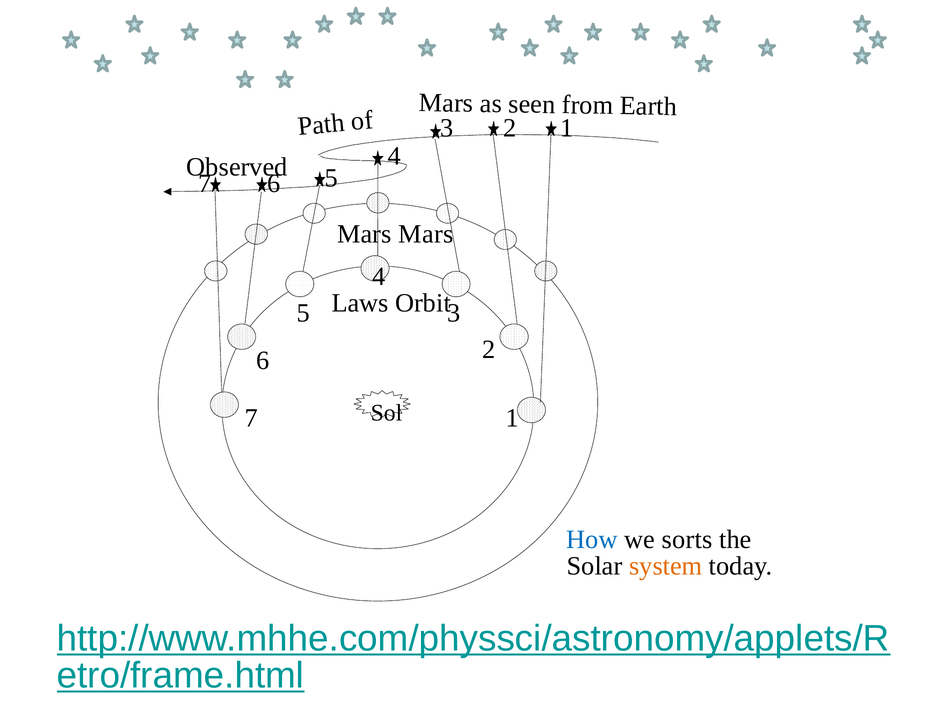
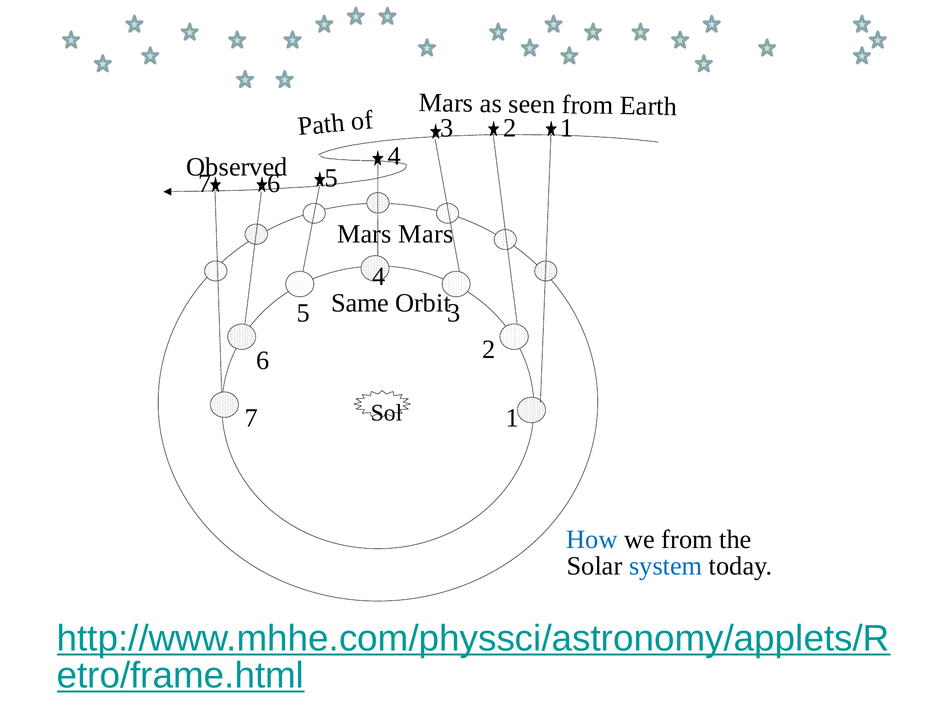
Laws: Laws -> Same (360, 303)
we sorts: sorts -> from (687, 539)
system colour: orange -> blue (666, 566)
